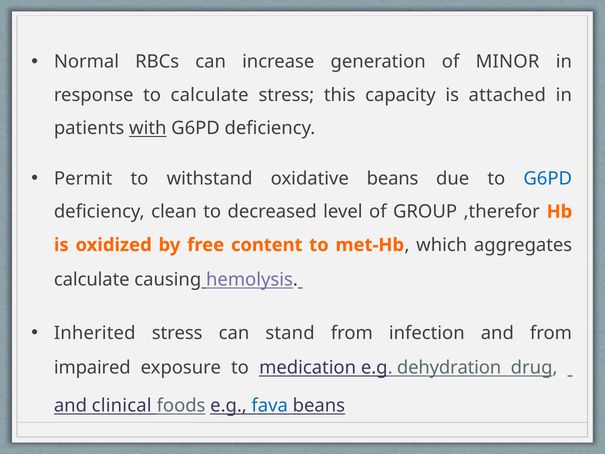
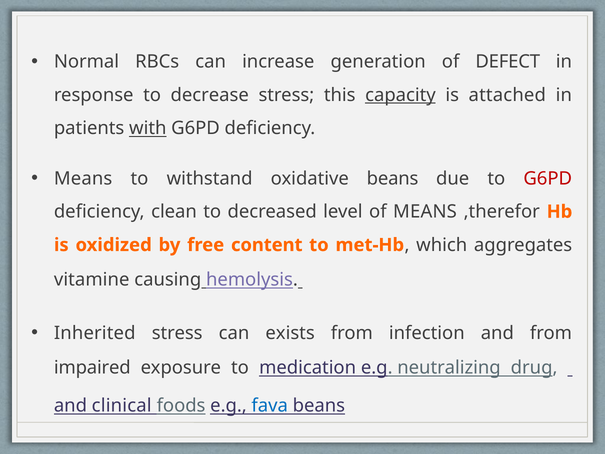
MINOR: MINOR -> DEFECT (508, 62)
to calculate: calculate -> decrease (210, 95)
capacity underline: none -> present (400, 95)
Permit: Permit -> Means (83, 178)
G6PD colour: blue -> red (548, 178)
of GROUP: GROUP -> MEANS (425, 212)
calculate: calculate -> vitamine (92, 280)
stand: stand -> exists (290, 333)
dehydration: dehydration -> neutralizing (449, 367)
